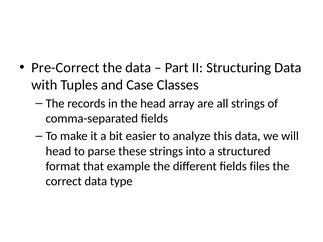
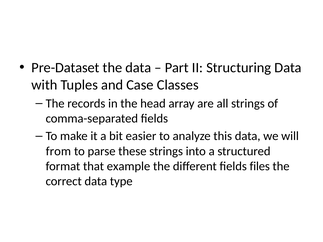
Pre-Correct: Pre-Correct -> Pre-Dataset (65, 68)
head: head -> from (58, 151)
